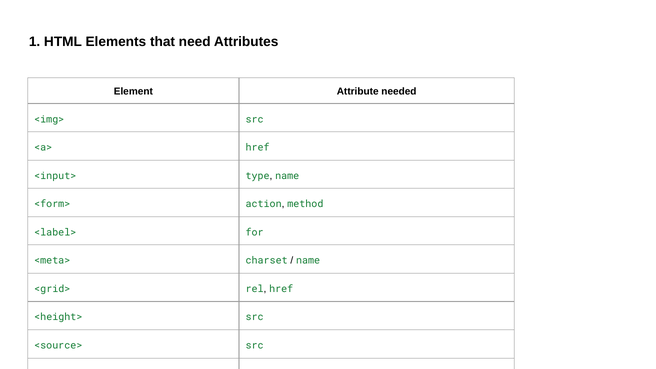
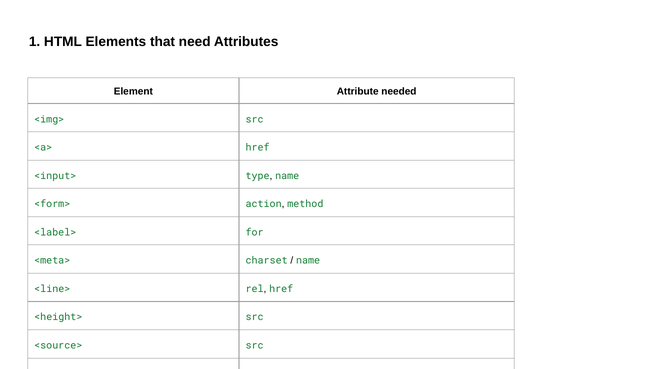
<grid>: <grid> -> <line> (52, 289)
